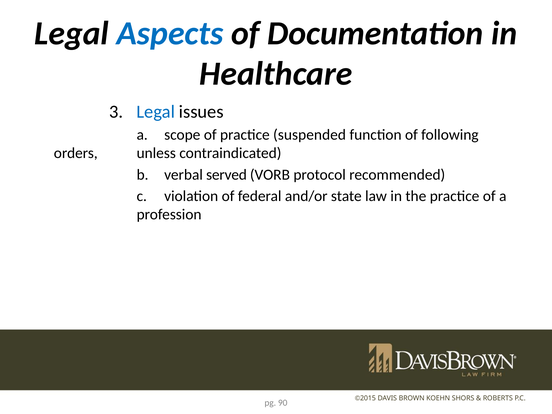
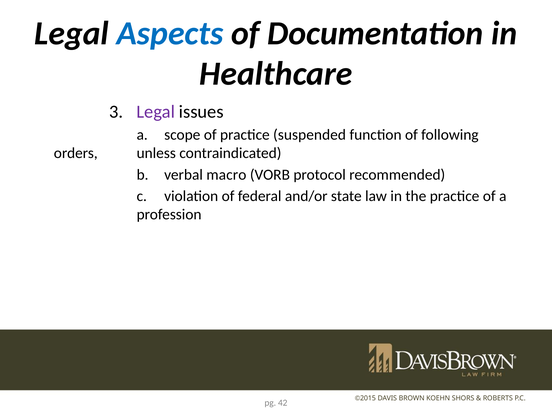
Legal colour: blue -> purple (156, 112)
served: served -> macro (226, 175)
90: 90 -> 42 (283, 403)
